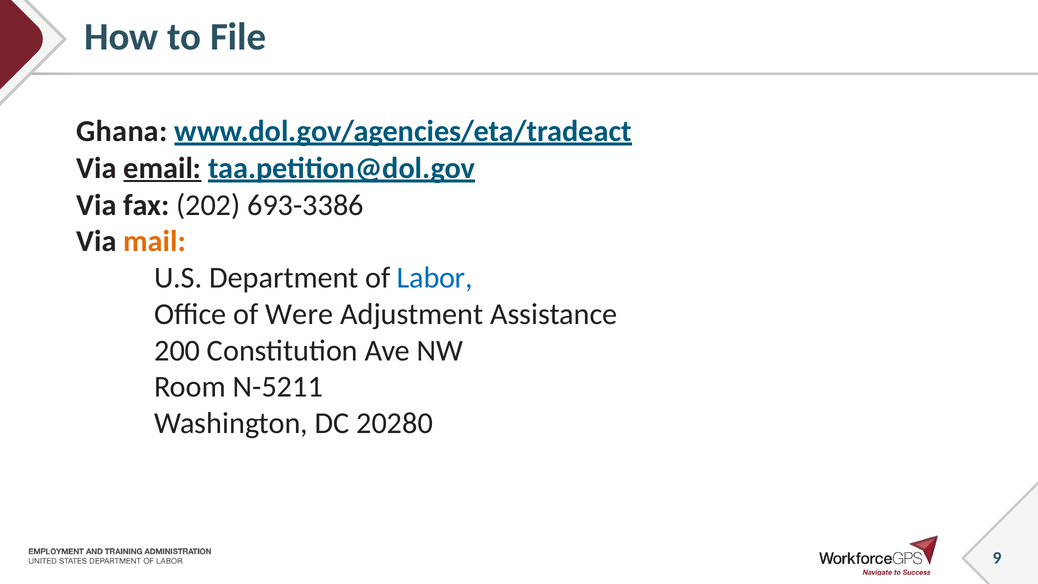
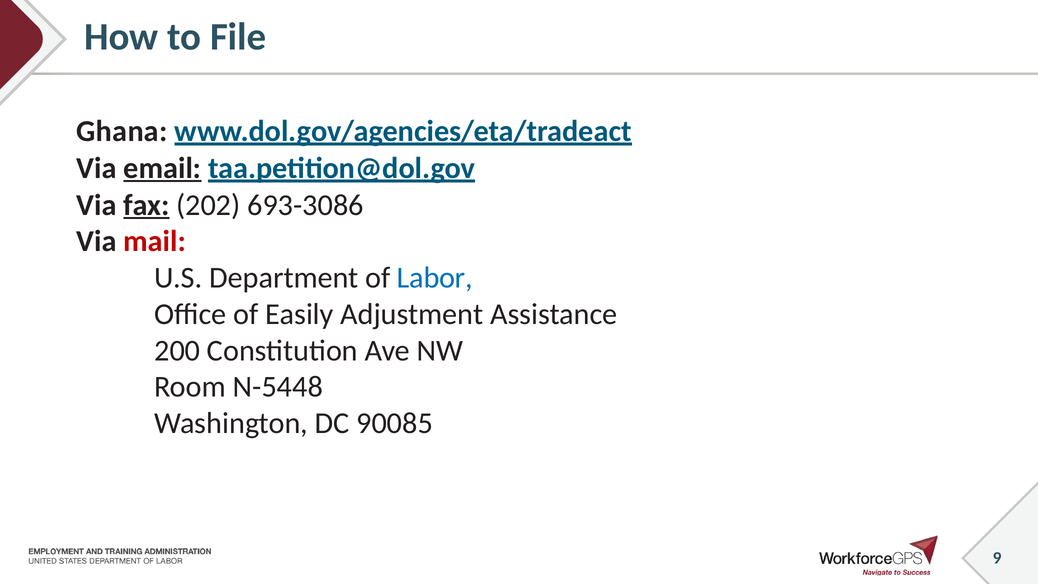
fax underline: none -> present (146, 205)
693-3386: 693-3386 -> 693-3086 (305, 205)
mail colour: orange -> red (155, 241)
Were: Were -> Easily (299, 314)
N-5211: N-5211 -> N-5448 (278, 387)
20280: 20280 -> 90085 (395, 423)
